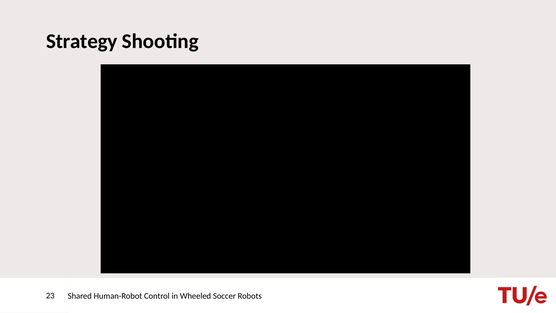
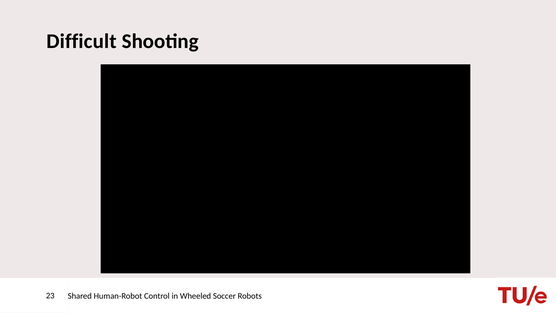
Strategy: Strategy -> Difficult (82, 41)
